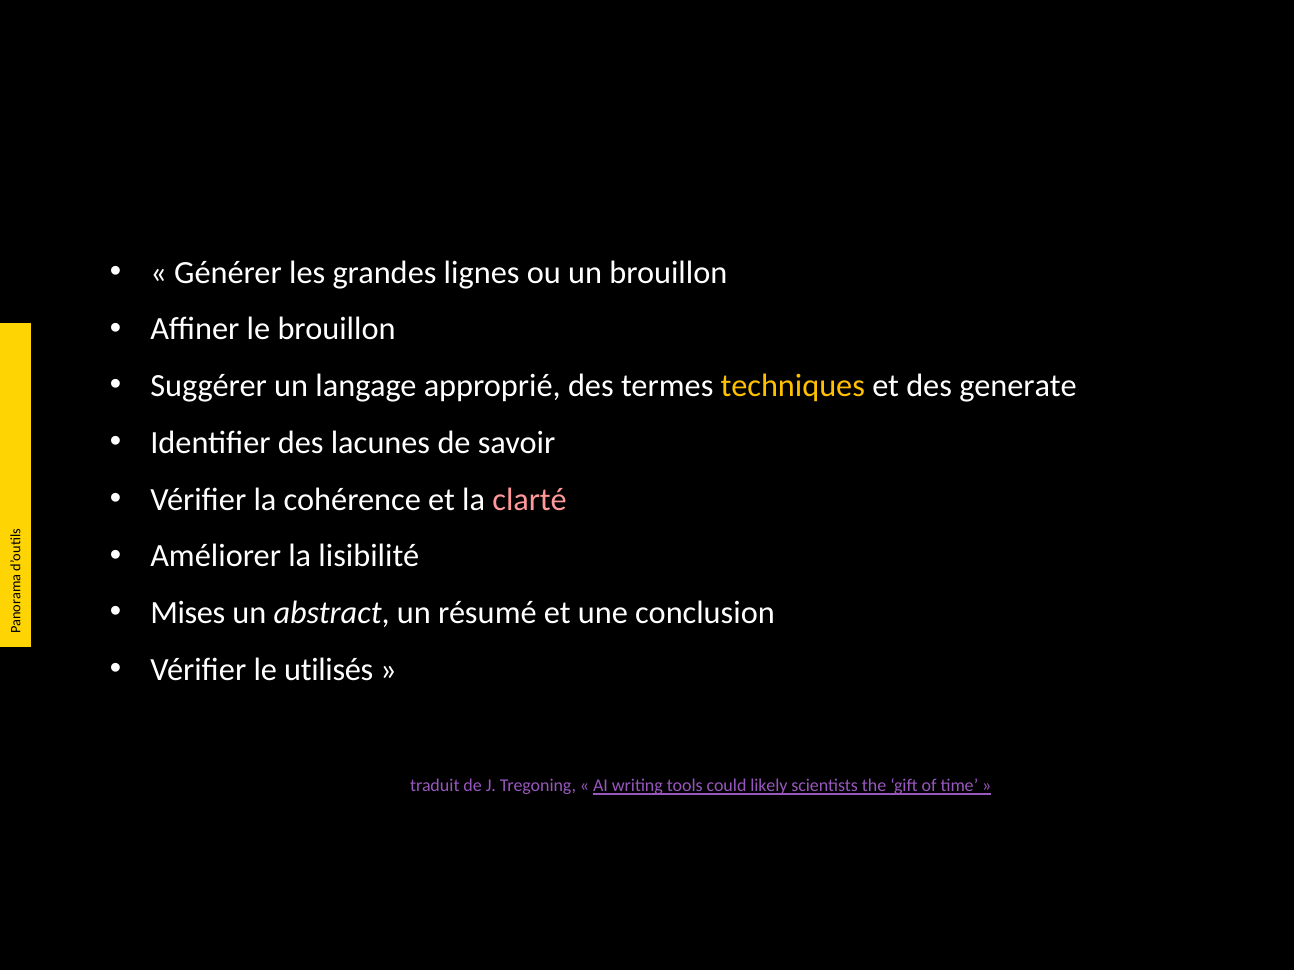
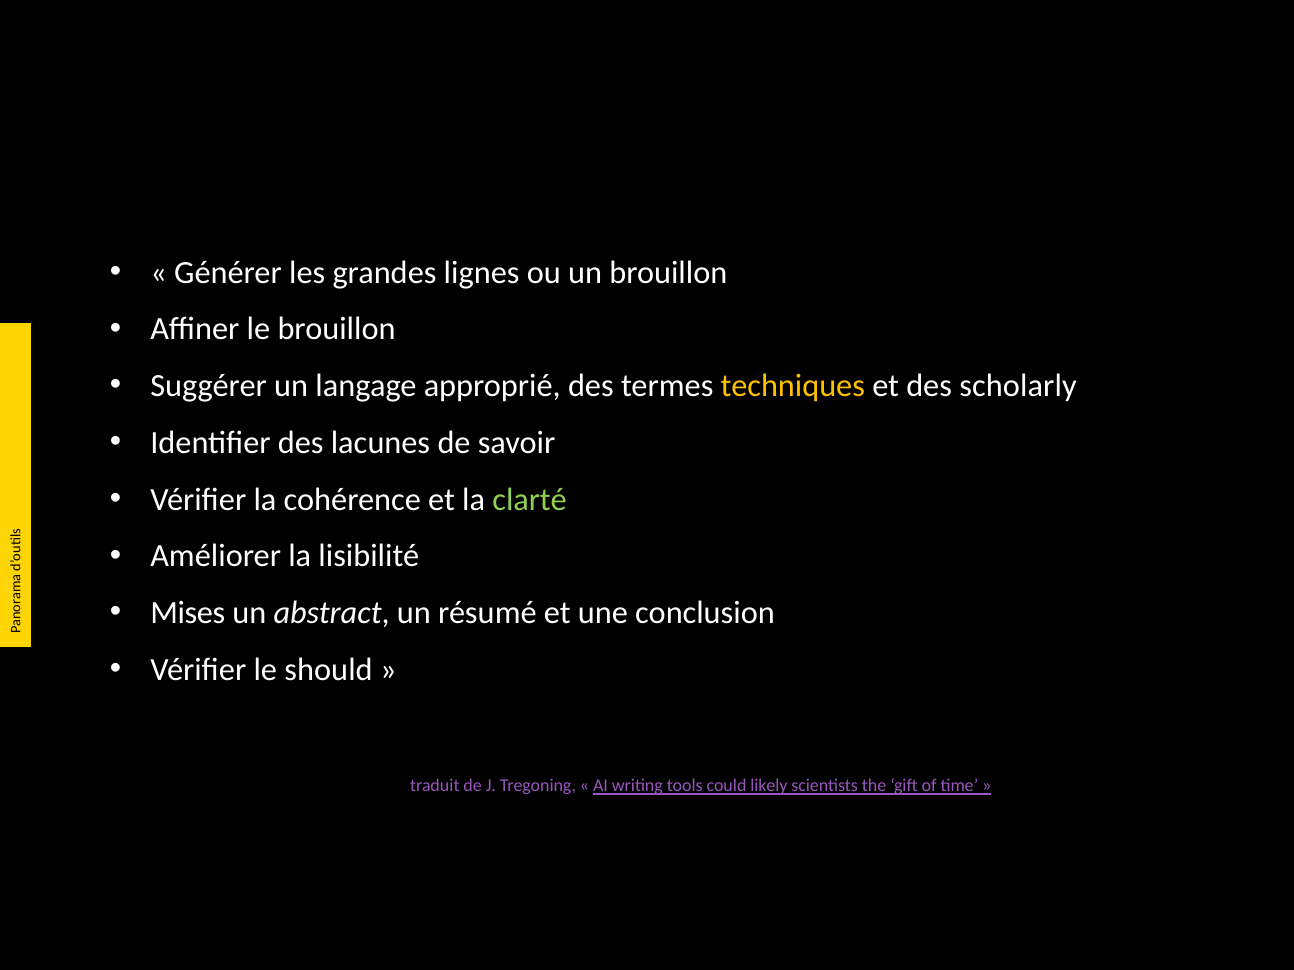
generate: generate -> scholarly (1018, 386)
clarté colour: pink -> light green (530, 500)
utilisés: utilisés -> should (329, 670)
